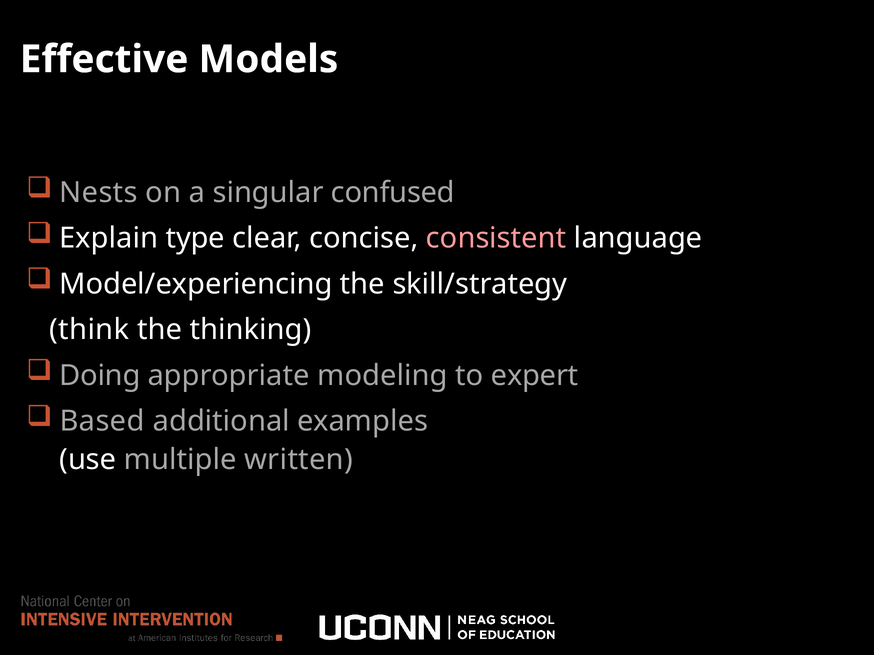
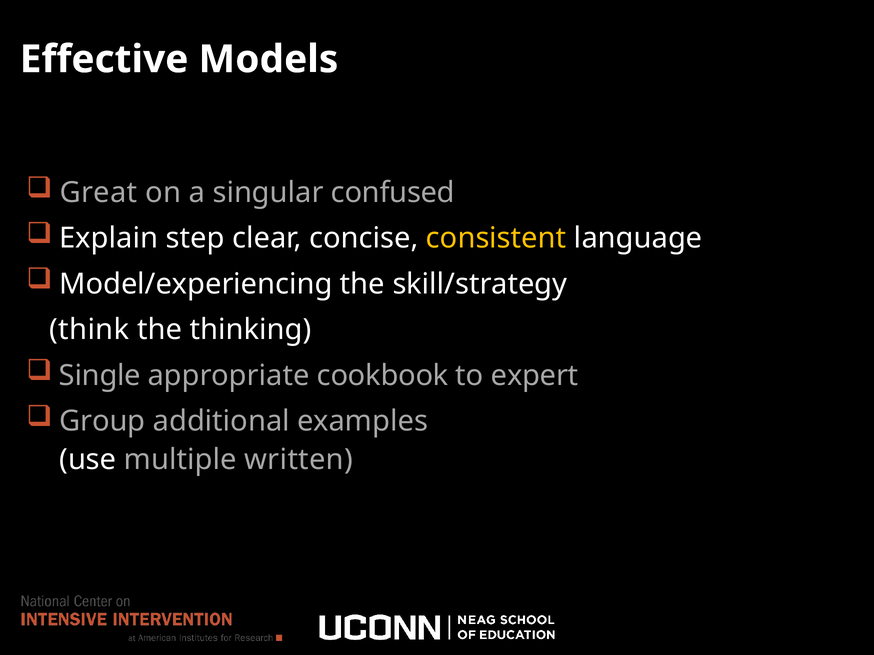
Nests: Nests -> Great (98, 193)
type: type -> step (195, 239)
consistent colour: pink -> yellow (496, 239)
Doing: Doing -> Single (100, 376)
modeling: modeling -> cookbook (383, 376)
Based: Based -> Group (102, 421)
